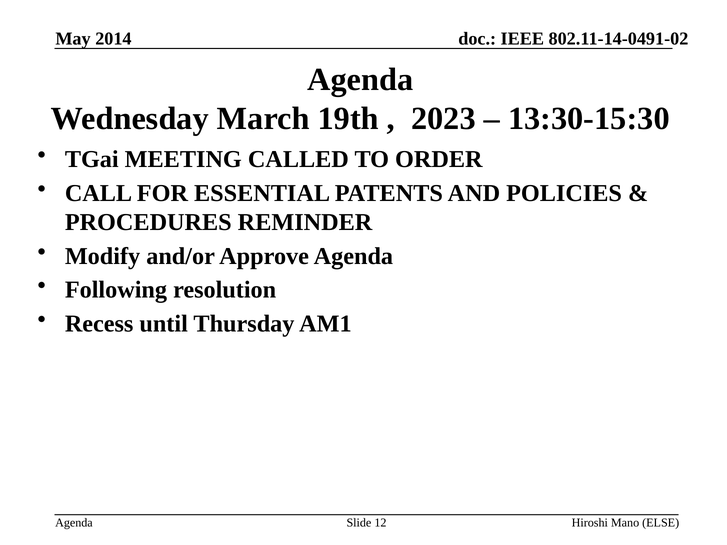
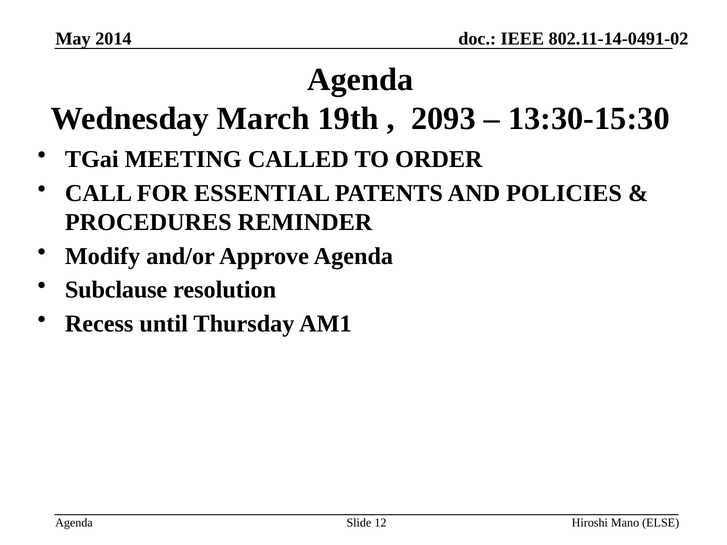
2023: 2023 -> 2093 (443, 119)
Following: Following -> Subclause (116, 290)
